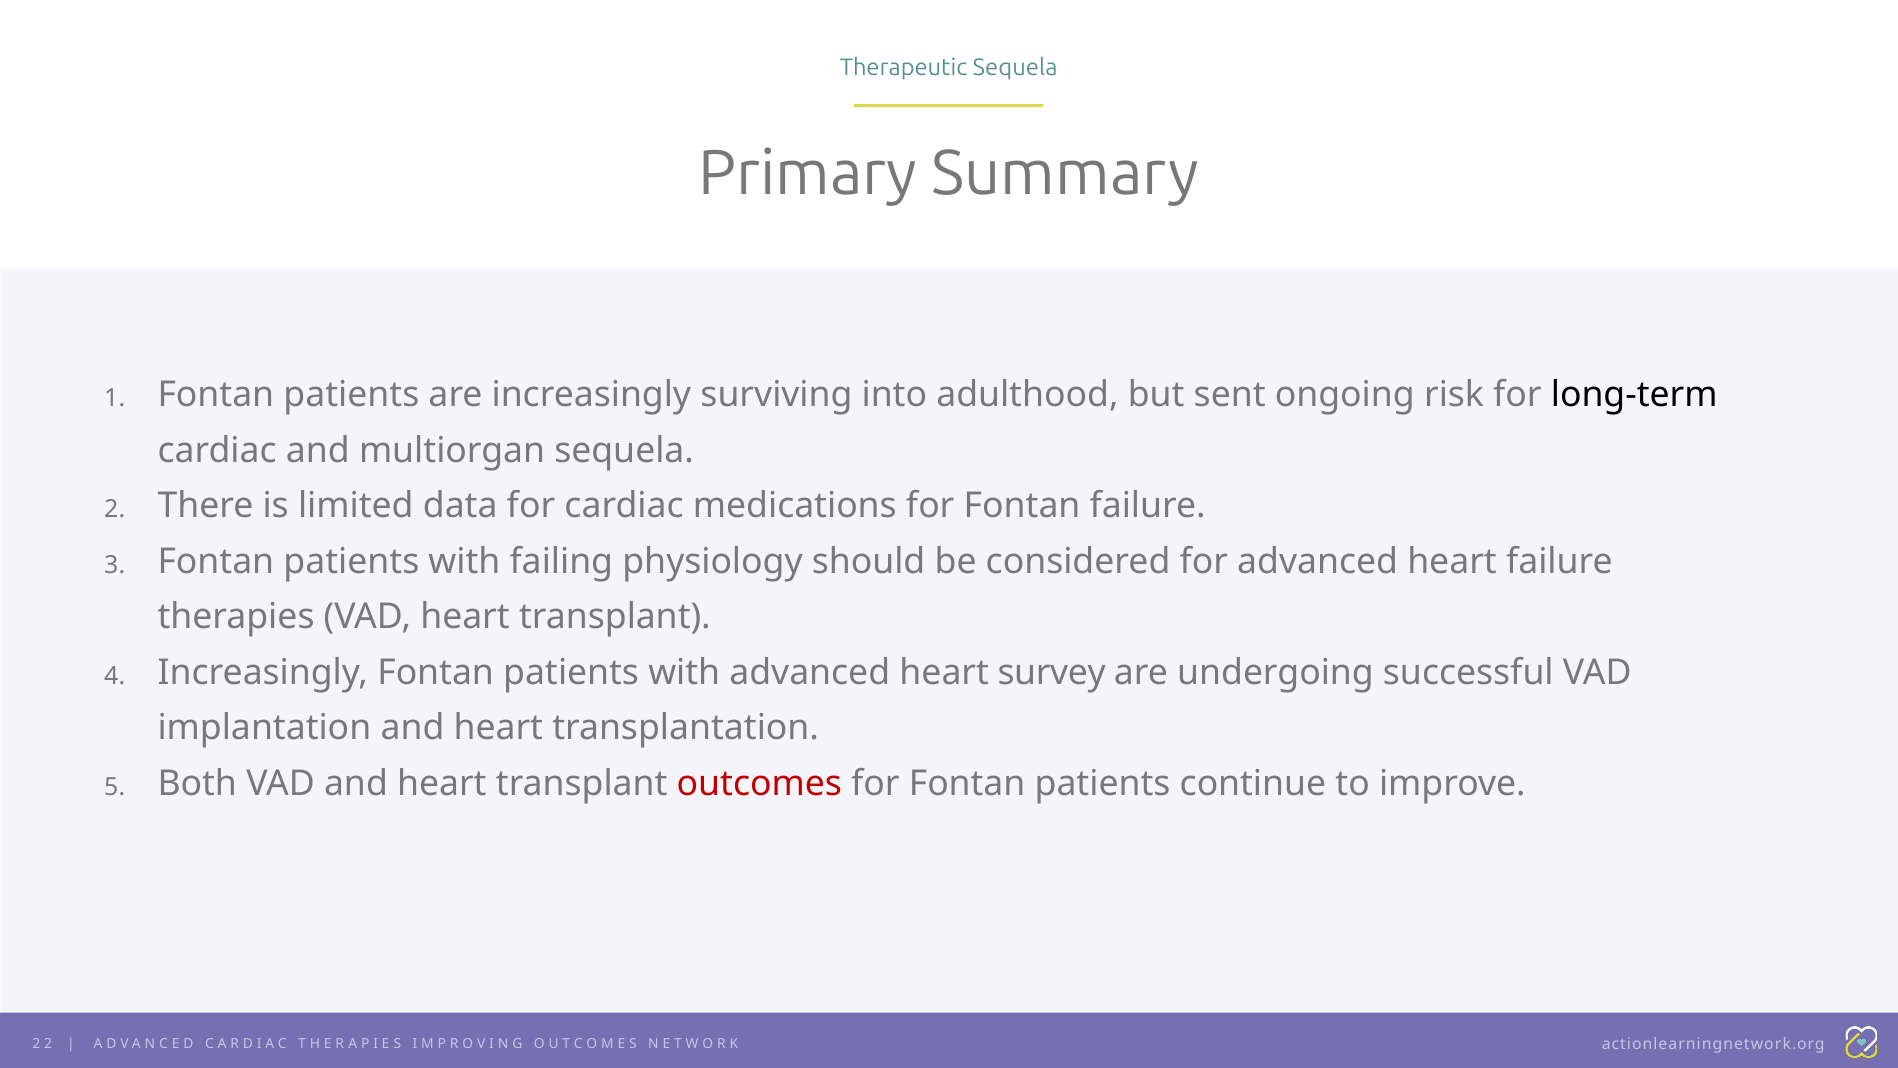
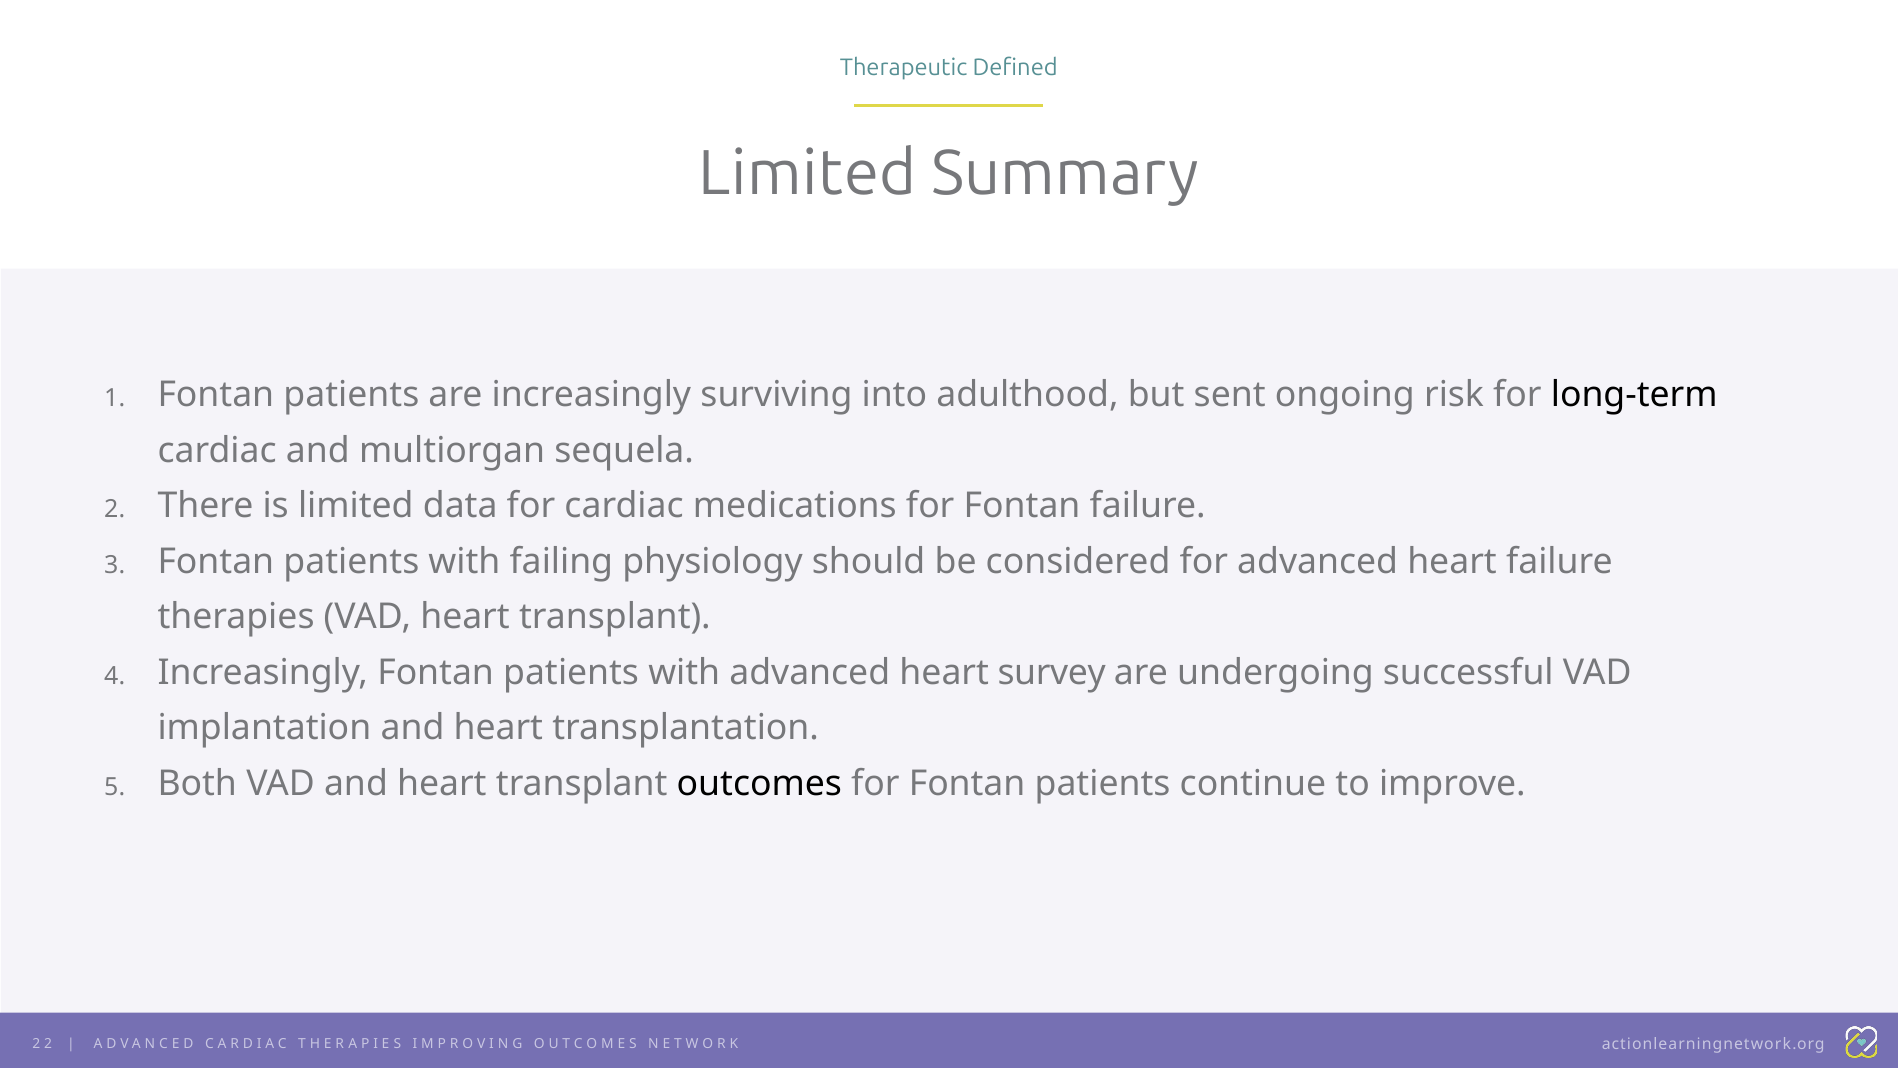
Therapeutic Sequela: Sequela -> Defined (1015, 68)
Primary: Primary -> Limited (808, 173)
outcomes colour: red -> black (759, 783)
